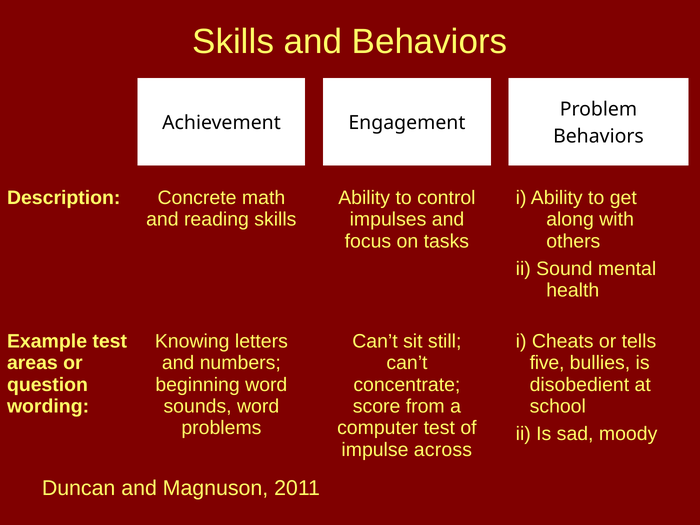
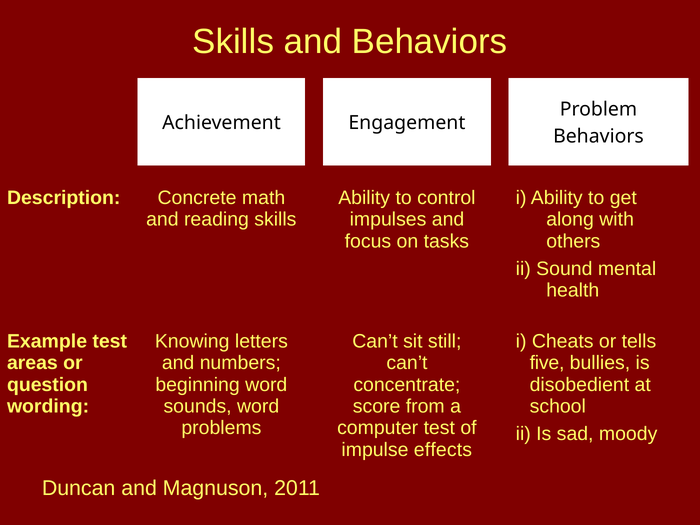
across: across -> effects (443, 450)
